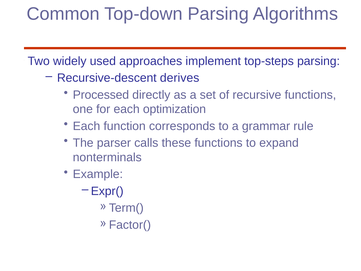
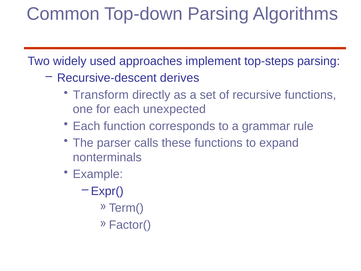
Processed: Processed -> Transform (101, 95)
optimization: optimization -> unexpected (174, 109)
